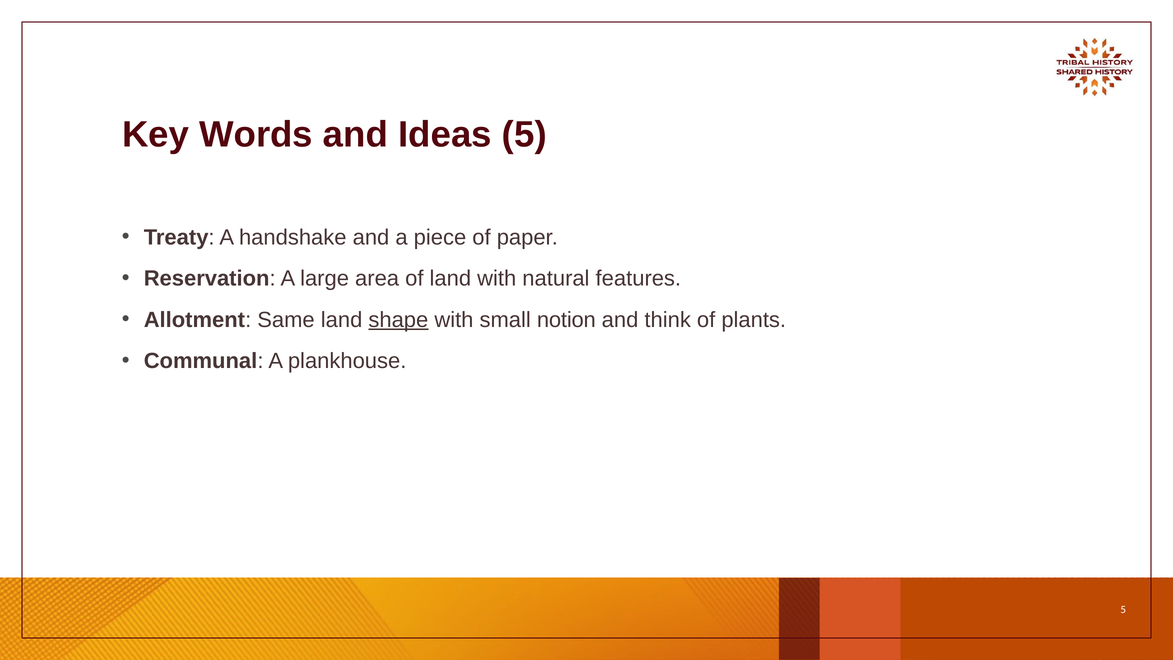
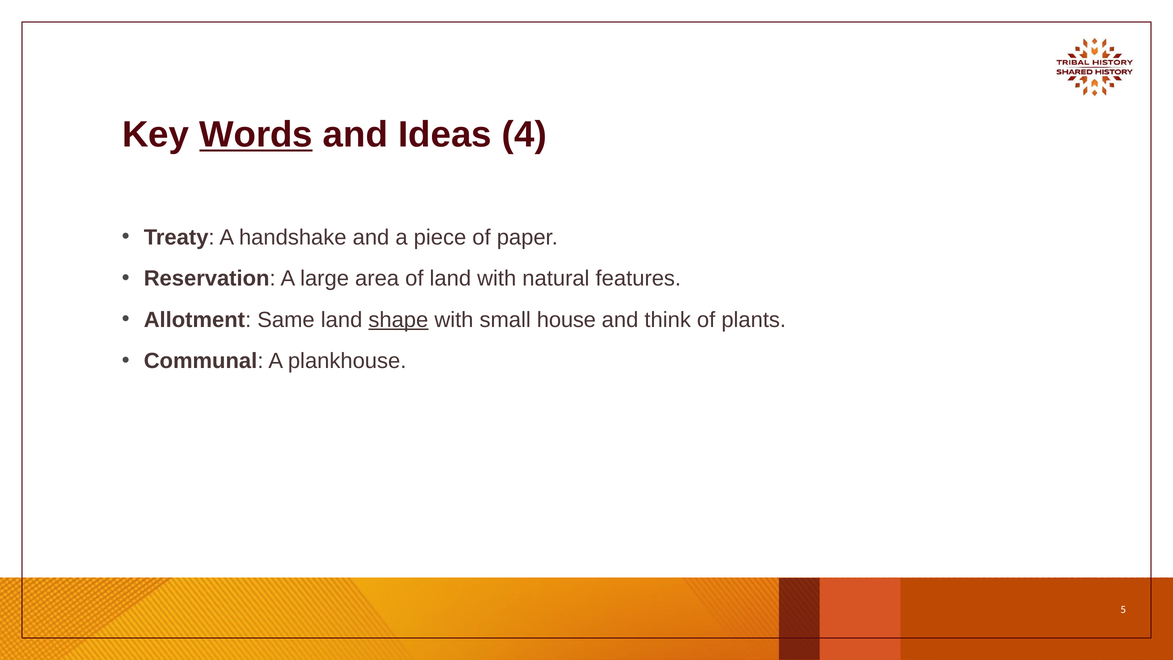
Words underline: none -> present (256, 135)
Ideas 5: 5 -> 4 (524, 135)
notion: notion -> house (566, 320)
